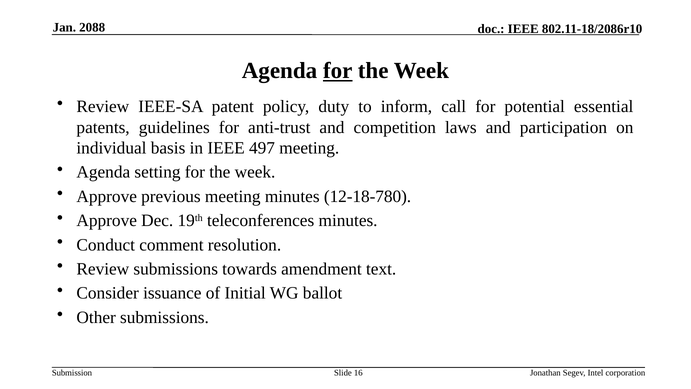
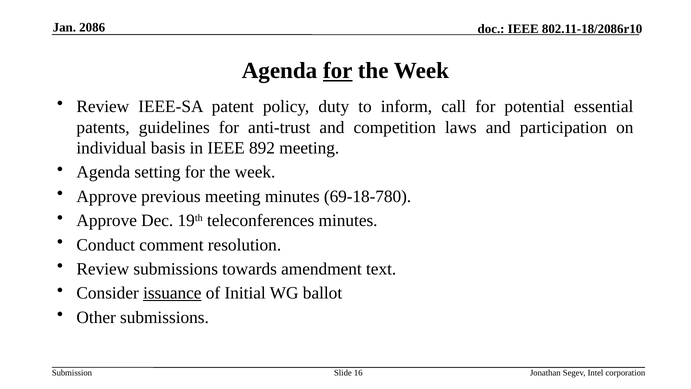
2088: 2088 -> 2086 (92, 27)
497: 497 -> 892 (262, 148)
12-18-780: 12-18-780 -> 69-18-780 (368, 196)
issuance underline: none -> present (172, 293)
